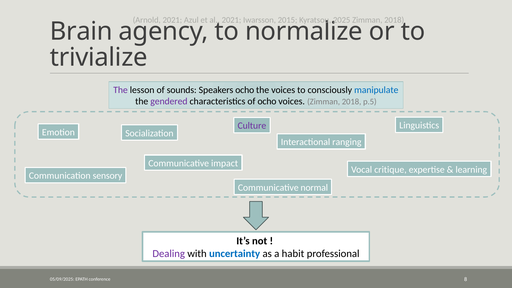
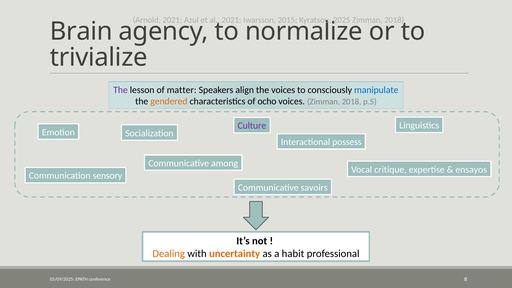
sounds: sounds -> matter (182, 90)
Speakers ocho: ocho -> align (245, 90)
gendered colour: purple -> orange (169, 101)
ranging: ranging -> possess (347, 142)
impact: impact -> among (225, 163)
learning: learning -> ensayos (471, 170)
normal: normal -> savoirs (314, 188)
Dealing colour: purple -> orange (169, 254)
uncertainty colour: blue -> orange (235, 254)
